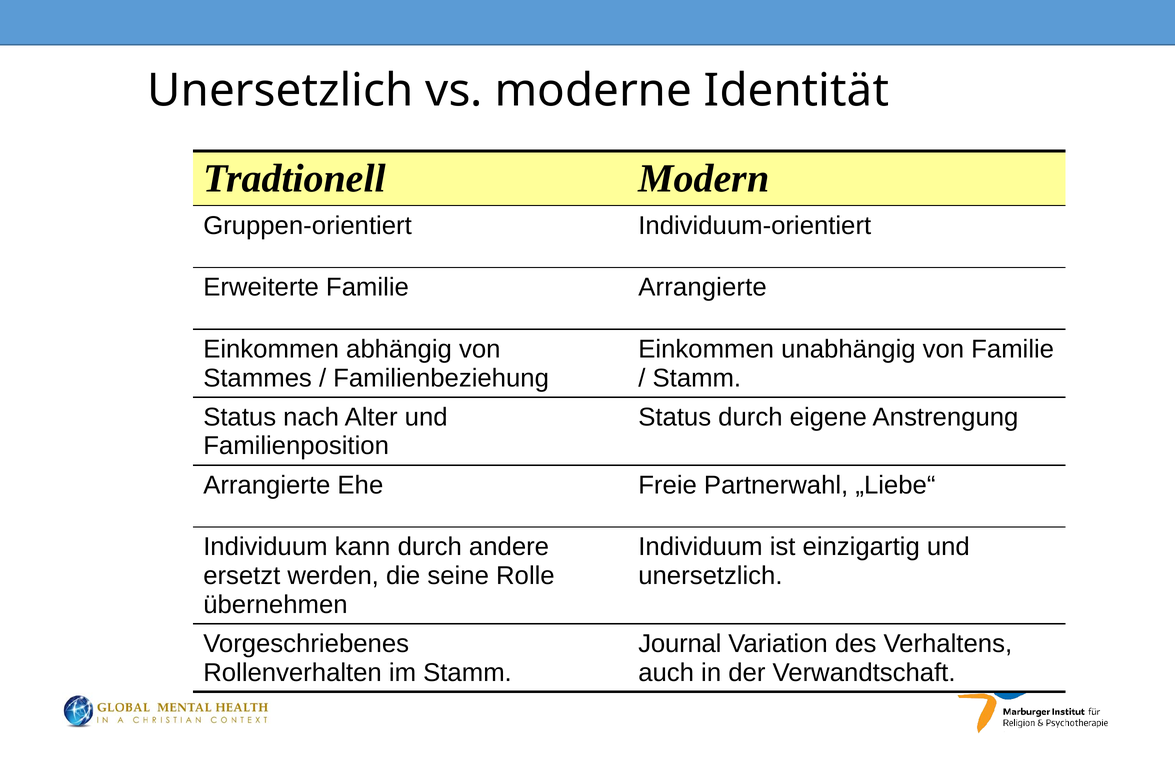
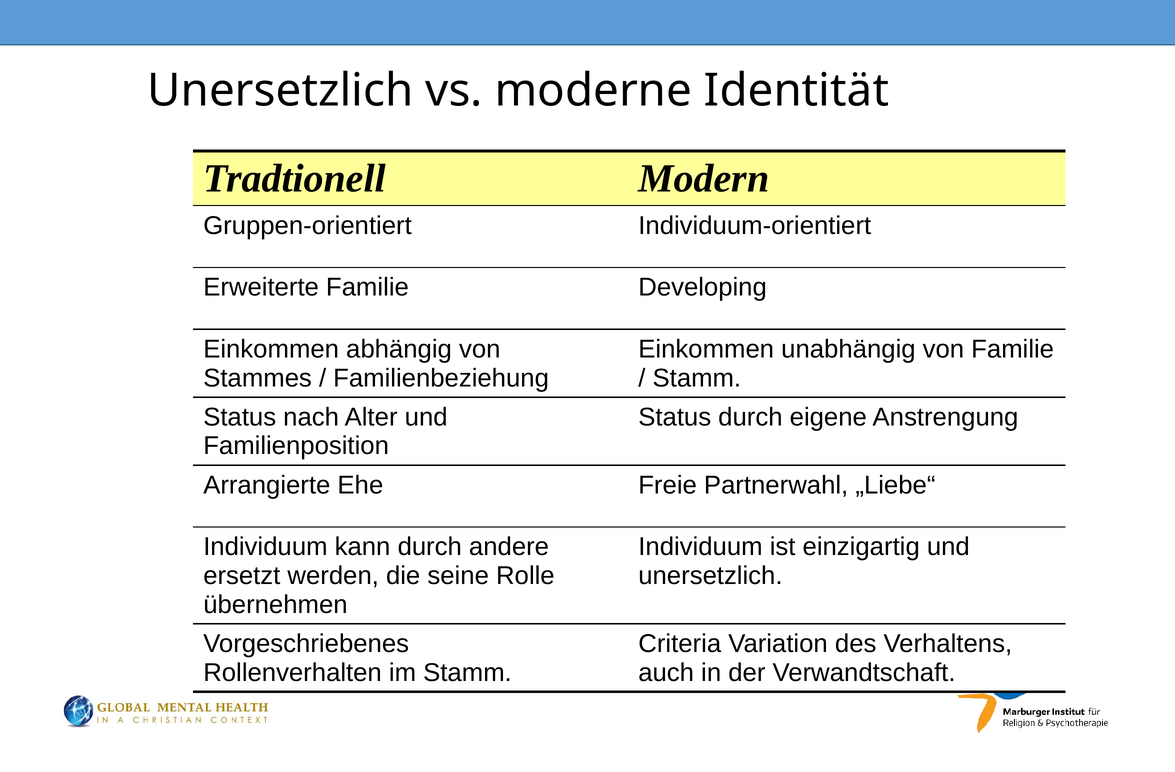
Familie Arrangierte: Arrangierte -> Developing (703, 287)
Journal: Journal -> Criteria (680, 644)
